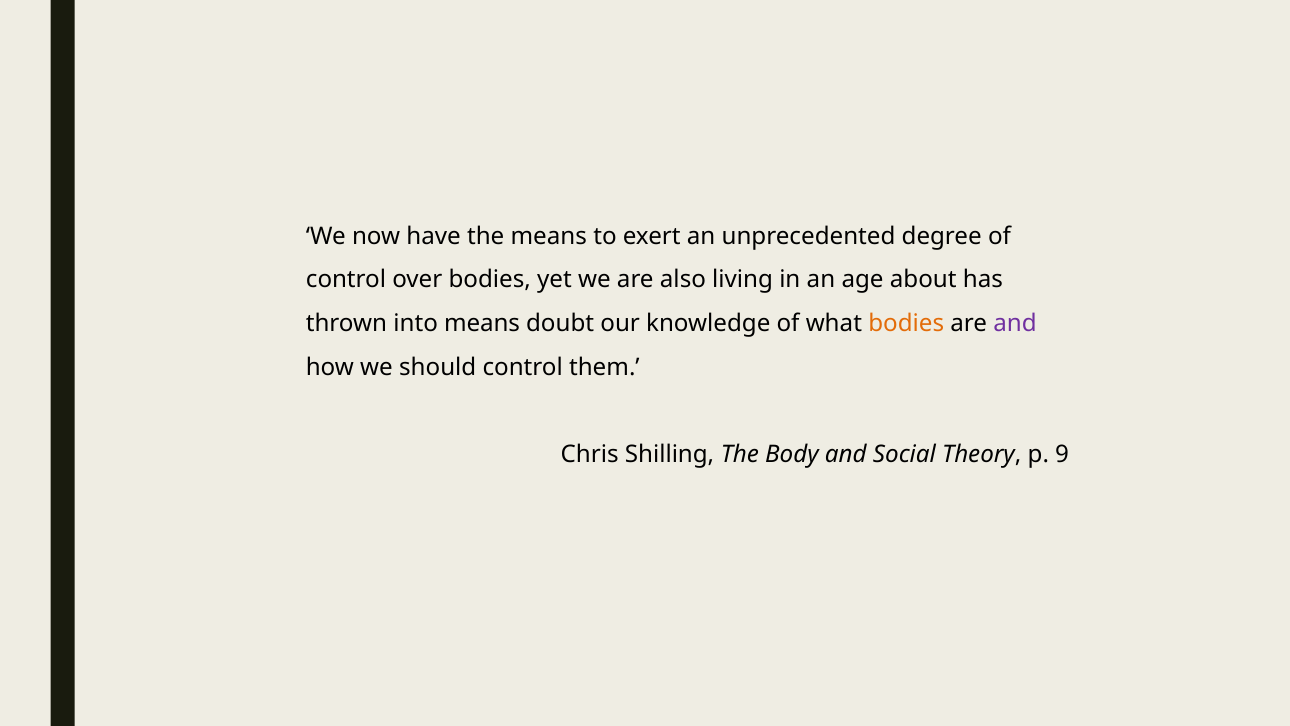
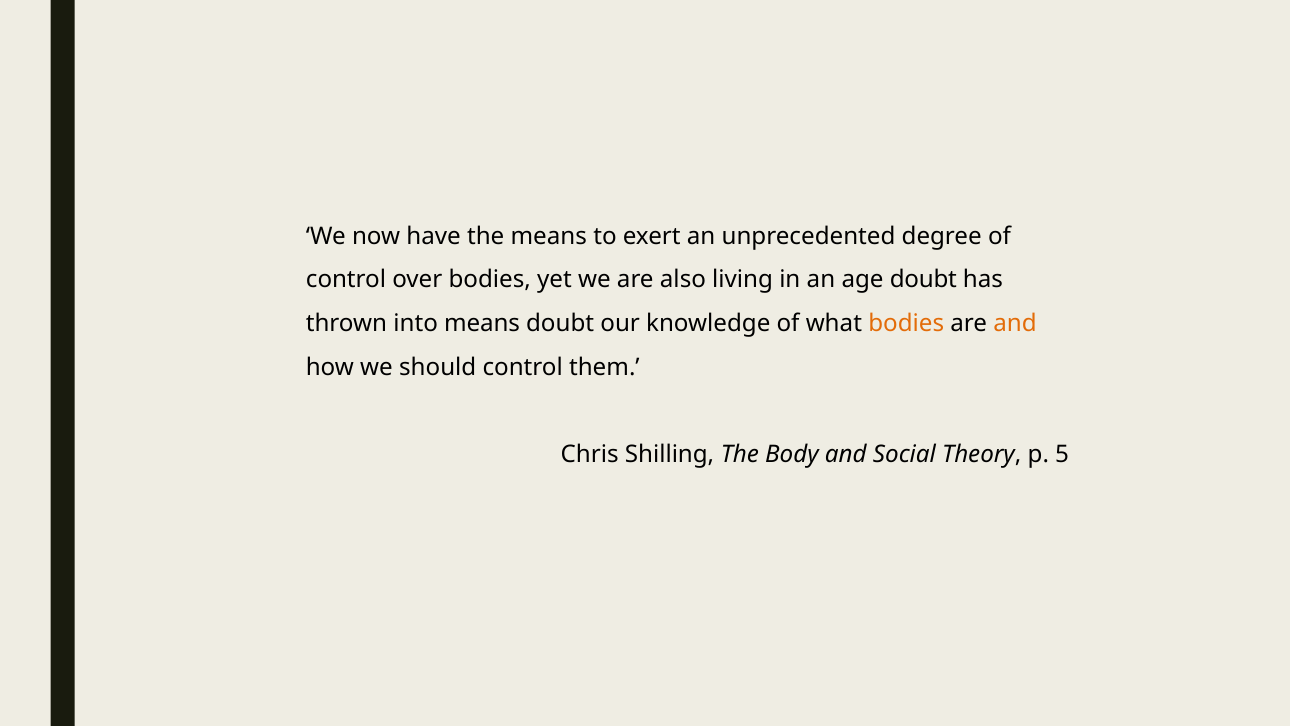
age about: about -> doubt (923, 280)
and colour: purple -> orange (1015, 323)
9: 9 -> 5 (1062, 454)
